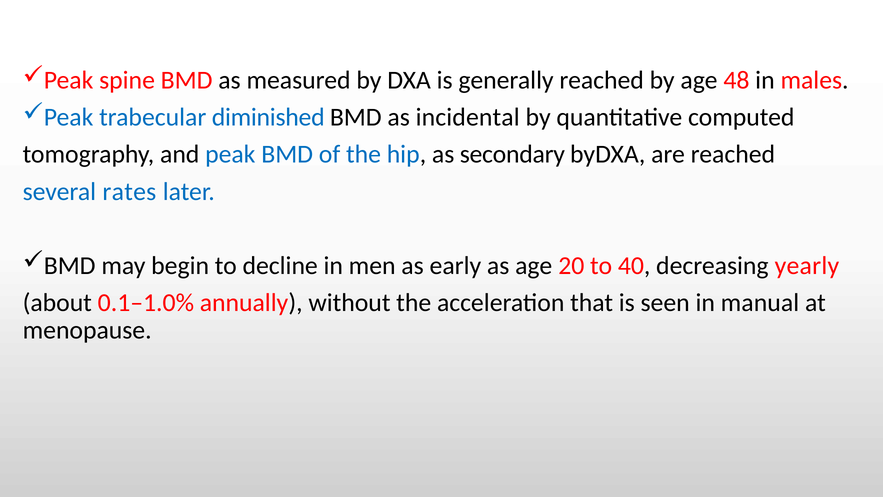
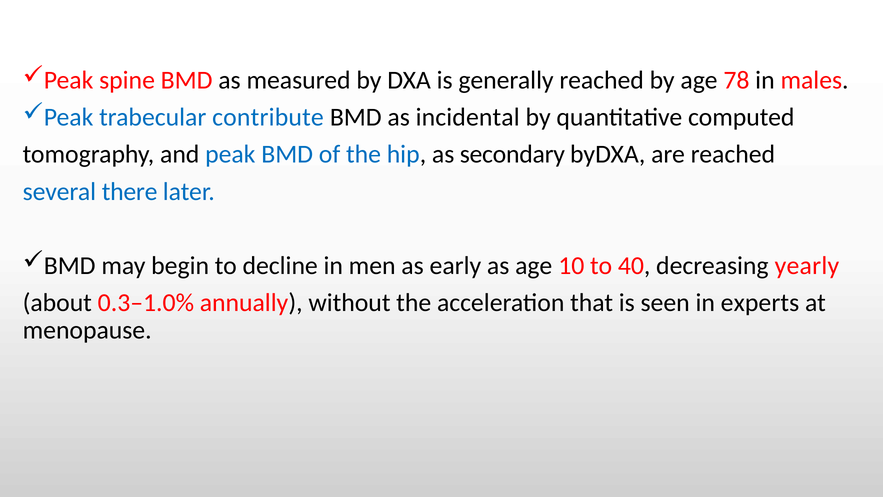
48: 48 -> 78 (736, 80)
diminished: diminished -> contribute (268, 117)
rates: rates -> there (130, 191)
20: 20 -> 10 (571, 265)
0.1–1.0%: 0.1–1.0% -> 0.3–1.0% (146, 302)
manual: manual -> experts (760, 302)
